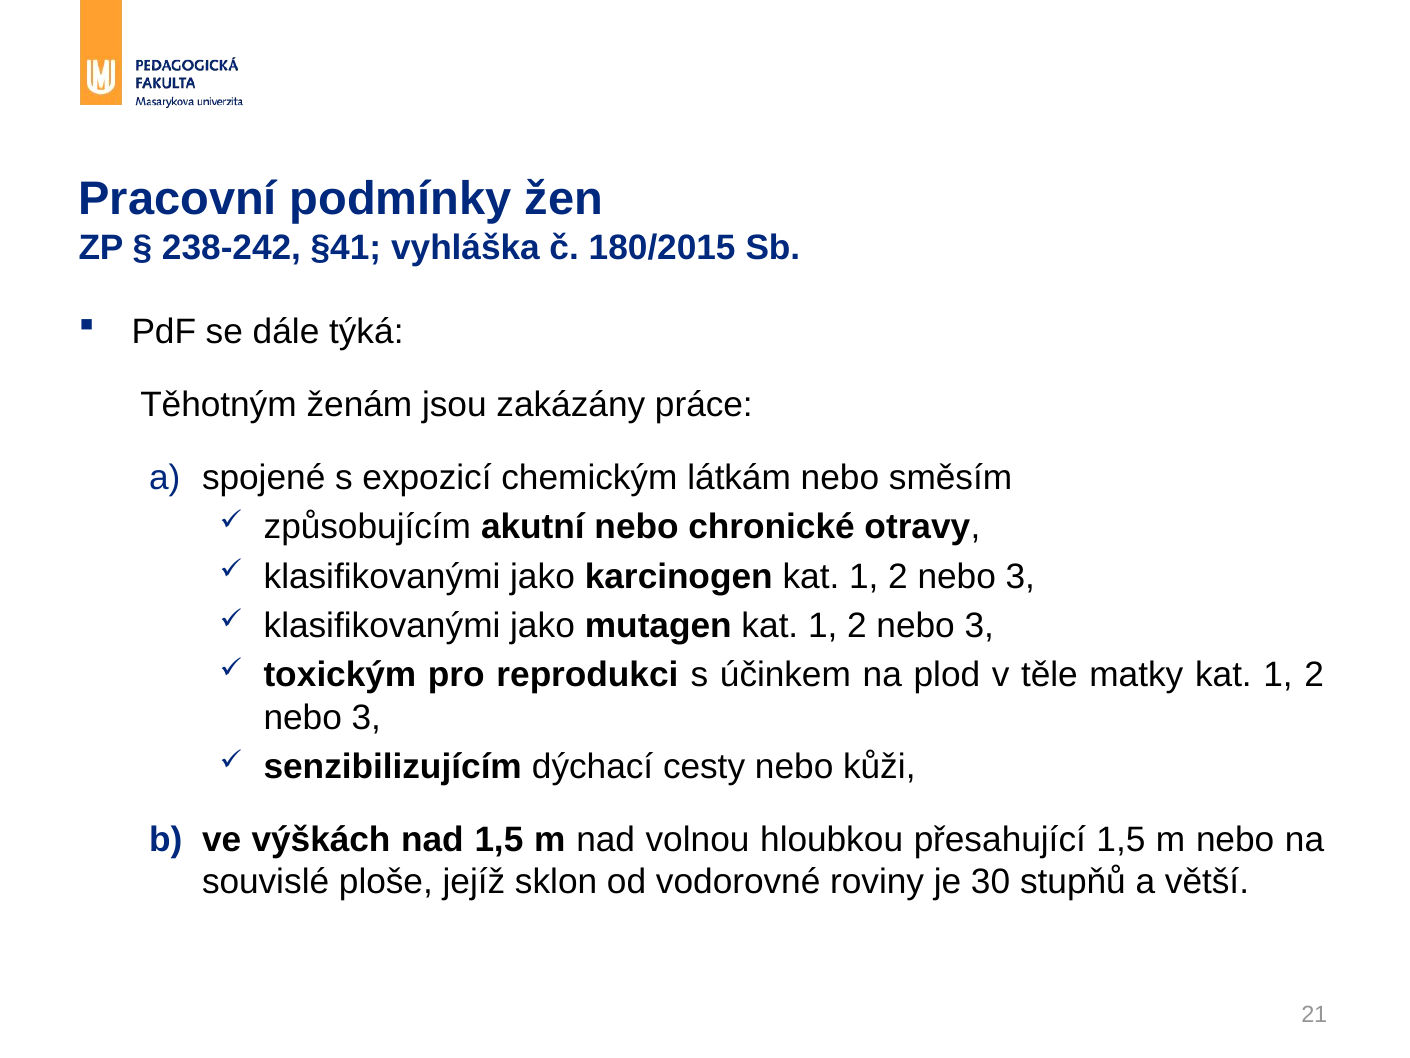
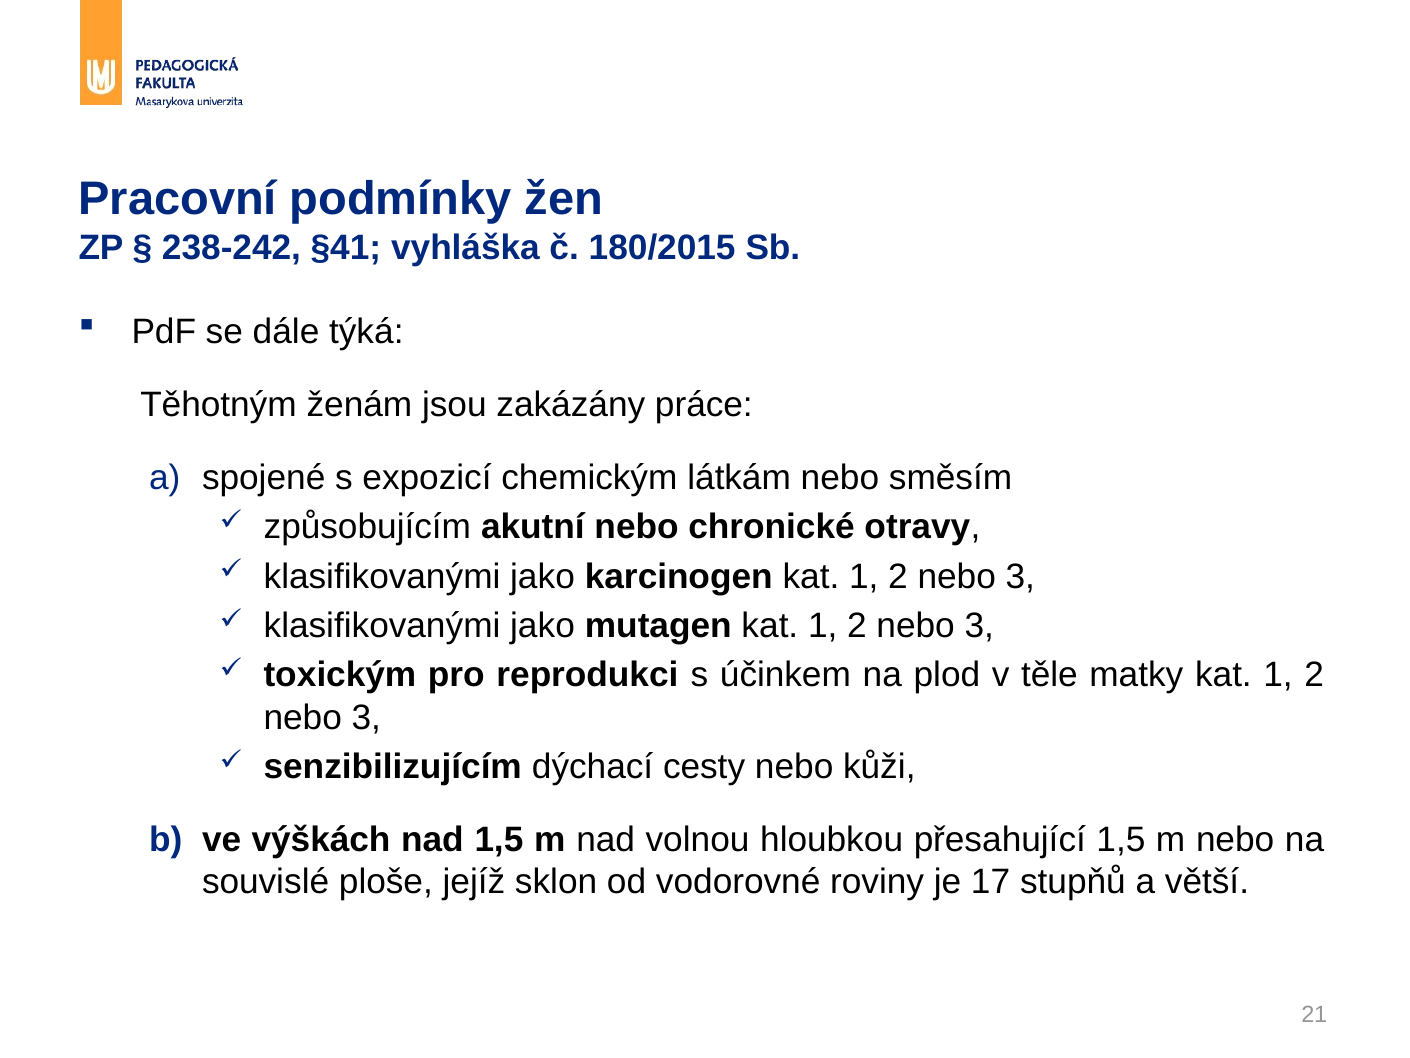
30: 30 -> 17 (991, 882)
